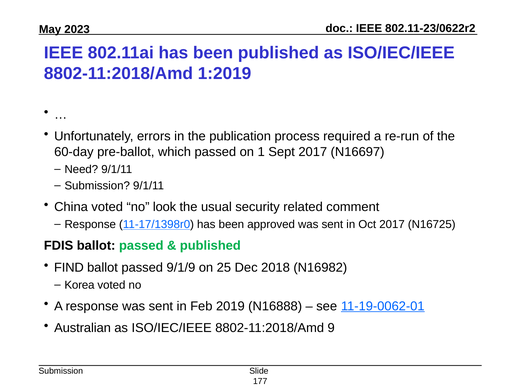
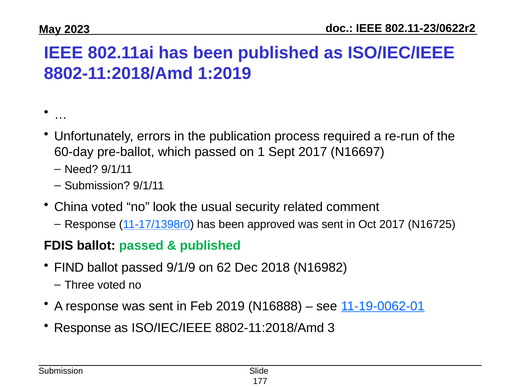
25: 25 -> 62 (224, 268)
Korea: Korea -> Three (79, 285)
Australian: Australian -> Response (83, 328)
9: 9 -> 3 (331, 328)
